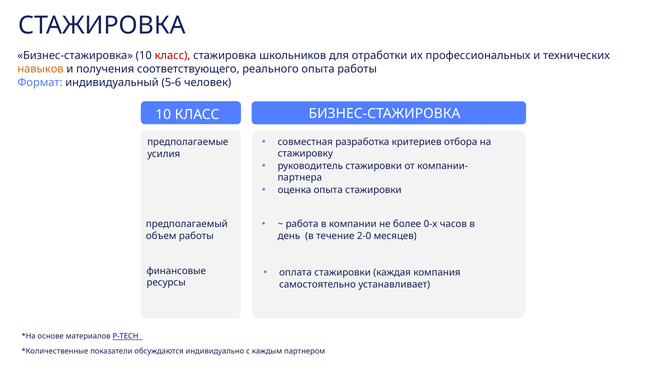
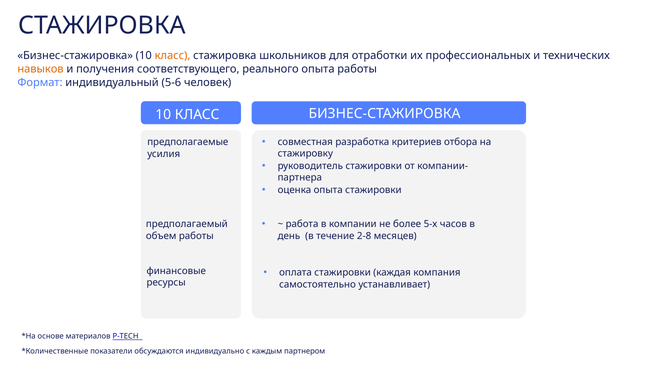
класс colour: red -> orange (173, 56)
0-х: 0-х -> 5-х (430, 224)
2-0: 2-0 -> 2-8 (364, 236)
